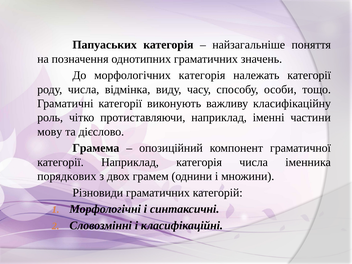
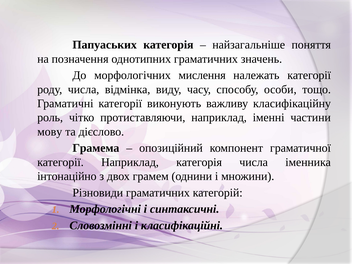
морфологічних категорія: категорія -> мислення (202, 75)
порядкових: порядкових -> інтонаційно (67, 176)
